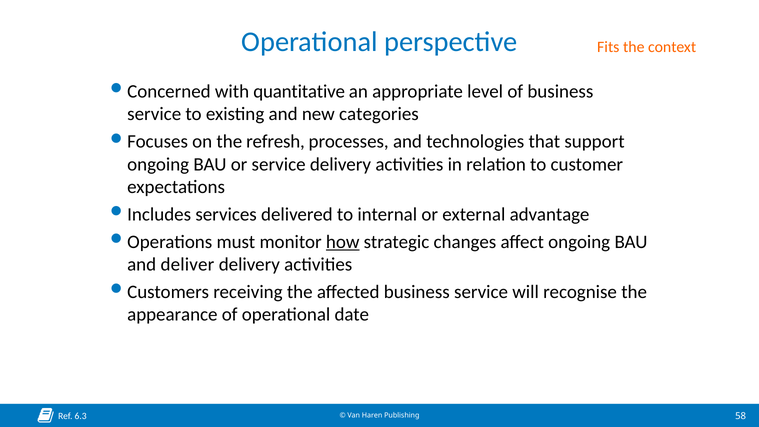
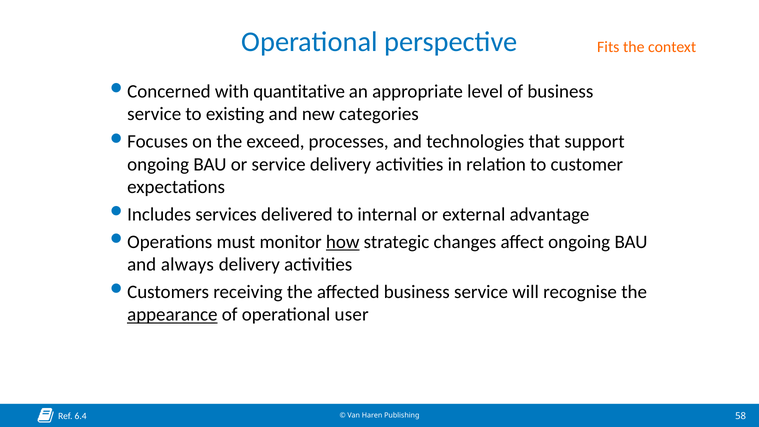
refresh: refresh -> exceed (276, 141)
deliver: deliver -> always (187, 265)
appearance underline: none -> present (172, 315)
date: date -> user (352, 315)
6.3: 6.3 -> 6.4 (81, 416)
